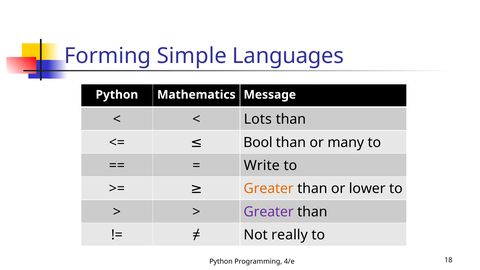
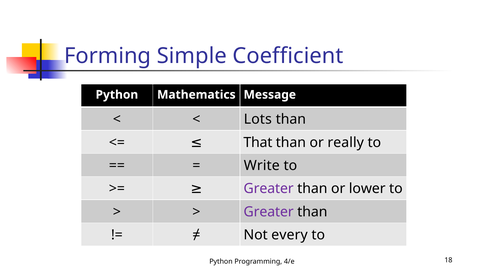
Languages: Languages -> Coefficient (288, 56)
Bool: Bool -> That (258, 142)
many: many -> really (346, 142)
Greater colour: orange -> purple (269, 189)
really: really -> every (290, 235)
